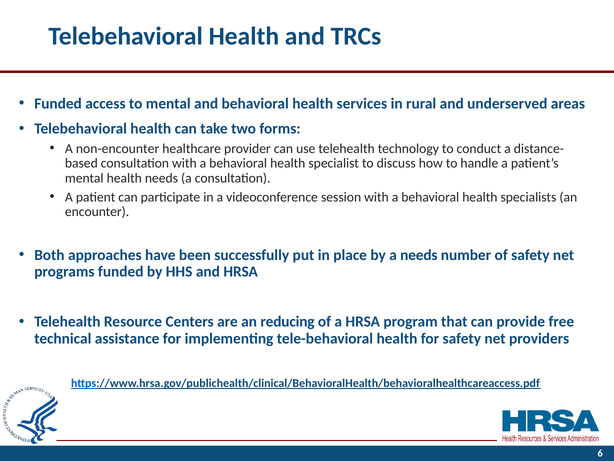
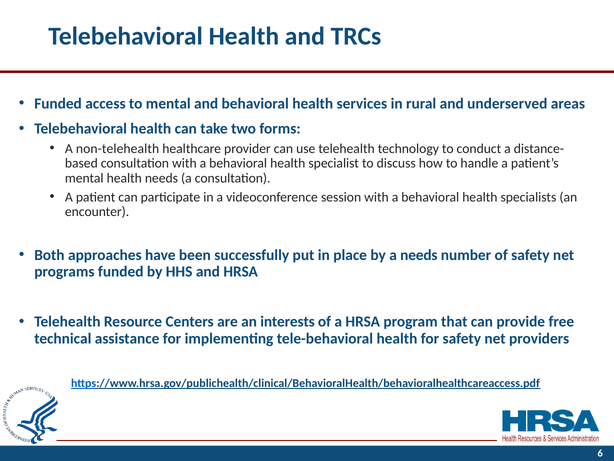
non-encounter: non-encounter -> non-telehealth (118, 148)
reducing: reducing -> interests (288, 321)
